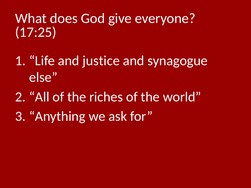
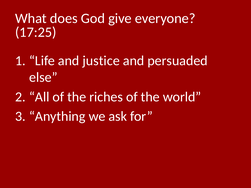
synagogue: synagogue -> persuaded (178, 61)
